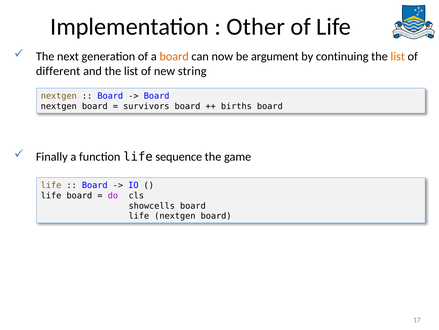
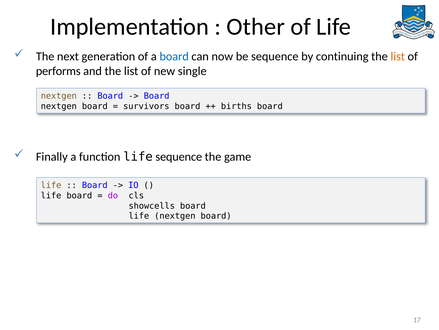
board colour: orange -> blue (174, 56)
be argument: argument -> sequence (275, 56)
different: different -> performs (58, 71)
string: string -> single (192, 71)
